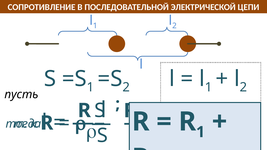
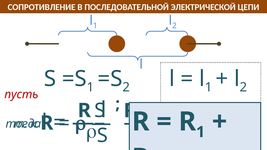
пусть colour: black -> red (21, 94)
